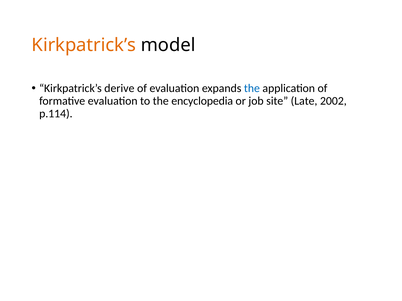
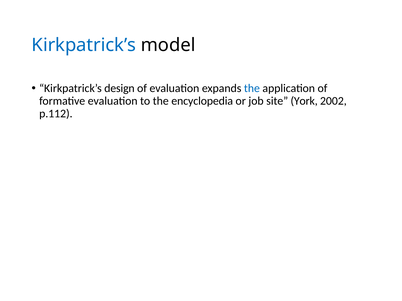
Kirkpatrick’s colour: orange -> blue (84, 45)
derive: derive -> design (119, 89)
Late: Late -> York (304, 101)
p.114: p.114 -> p.112 (56, 114)
